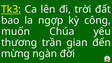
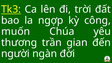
mừng: mừng -> người (15, 54)
